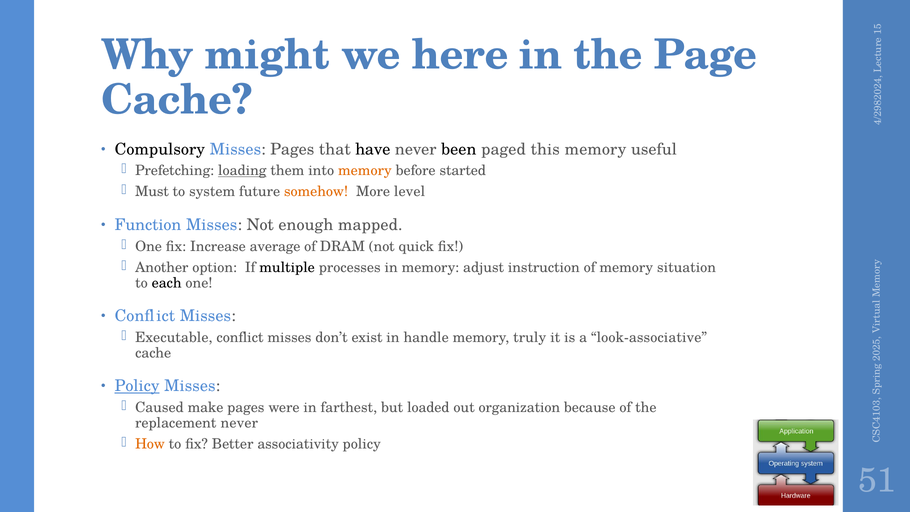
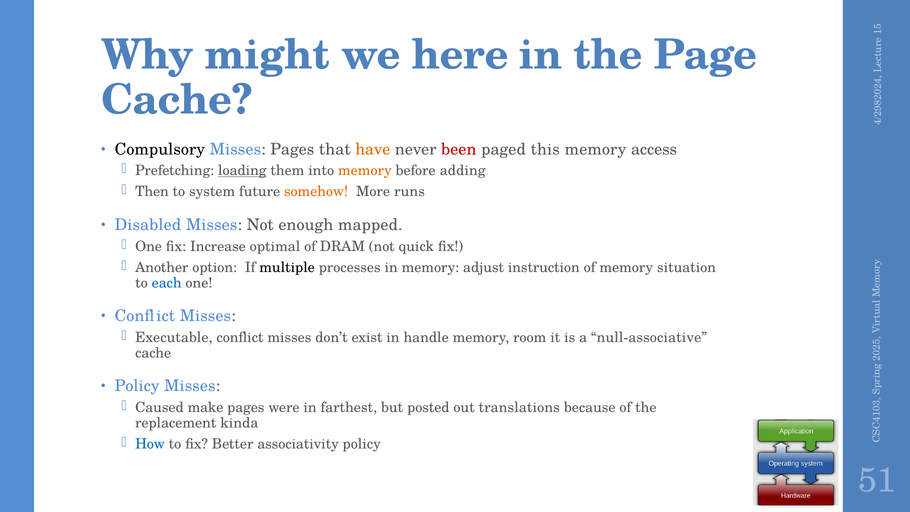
have colour: black -> orange (373, 149)
been colour: black -> red (459, 149)
useful: useful -> access (654, 149)
started: started -> adding (463, 171)
Must: Must -> Then (152, 192)
level: level -> runs (410, 192)
Function: Function -> Disabled (148, 225)
average: average -> optimal (275, 246)
each colour: black -> blue (167, 283)
truly: truly -> room (530, 337)
look-associative: look-associative -> null-associative (649, 337)
Policy underline: present -> none (137, 386)
loaded: loaded -> posted (428, 407)
organization: organization -> translations (519, 407)
replacement never: never -> kinda (239, 423)
How colour: orange -> blue (150, 444)
